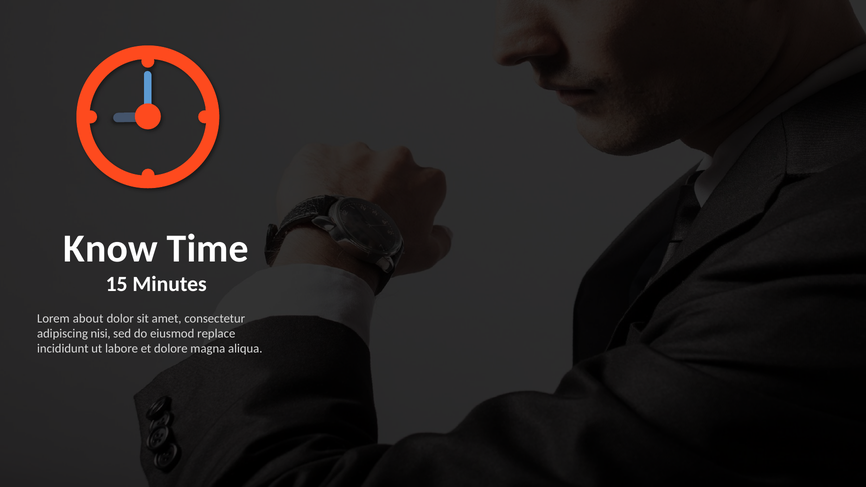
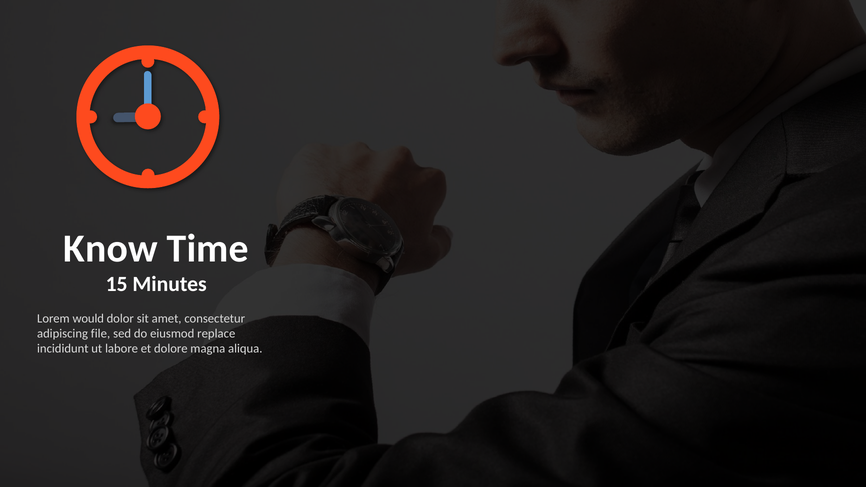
about: about -> would (88, 318)
nisi: nisi -> file (101, 334)
